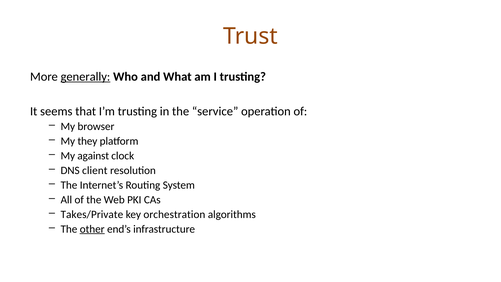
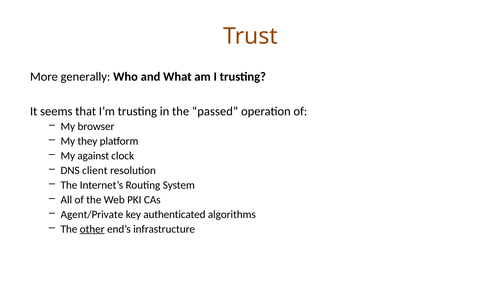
generally underline: present -> none (85, 77)
service: service -> passed (215, 111)
Takes/Private: Takes/Private -> Agent/Private (92, 214)
orchestration: orchestration -> authenticated (174, 214)
